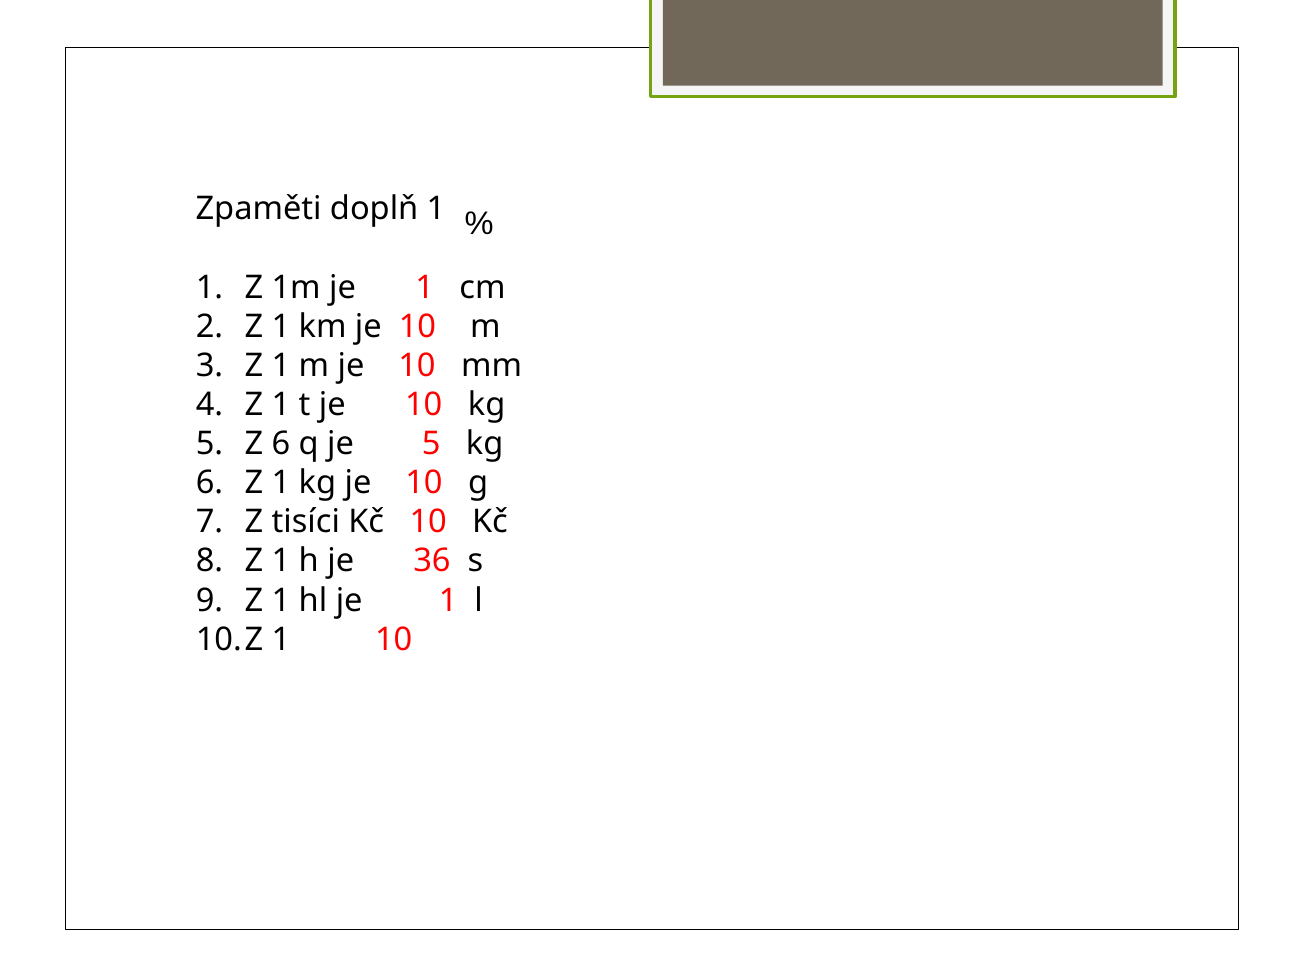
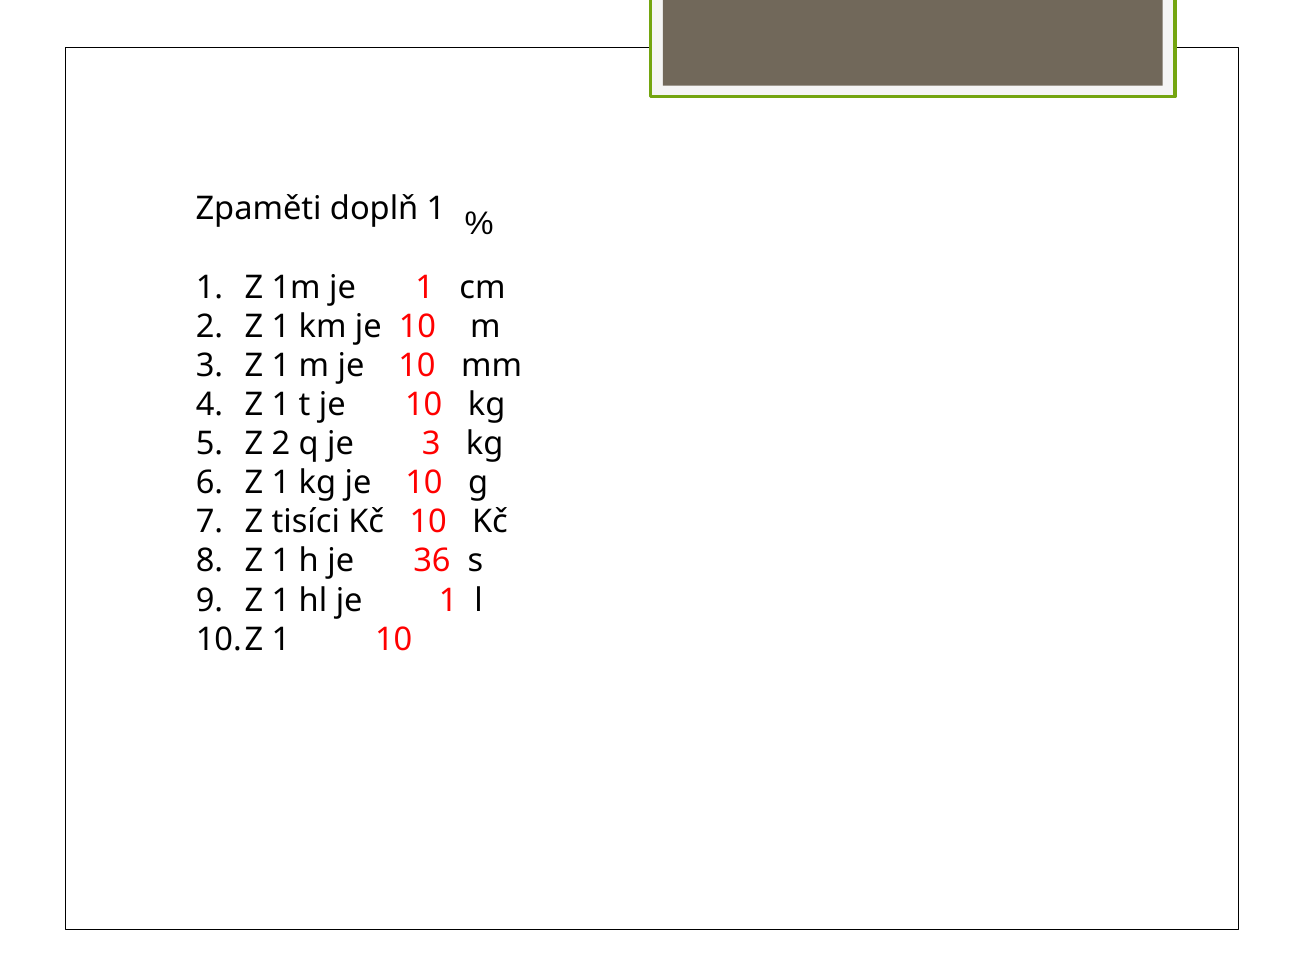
Z 6: 6 -> 2 (281, 444)
je 5: 5 -> 3 (431, 444)
